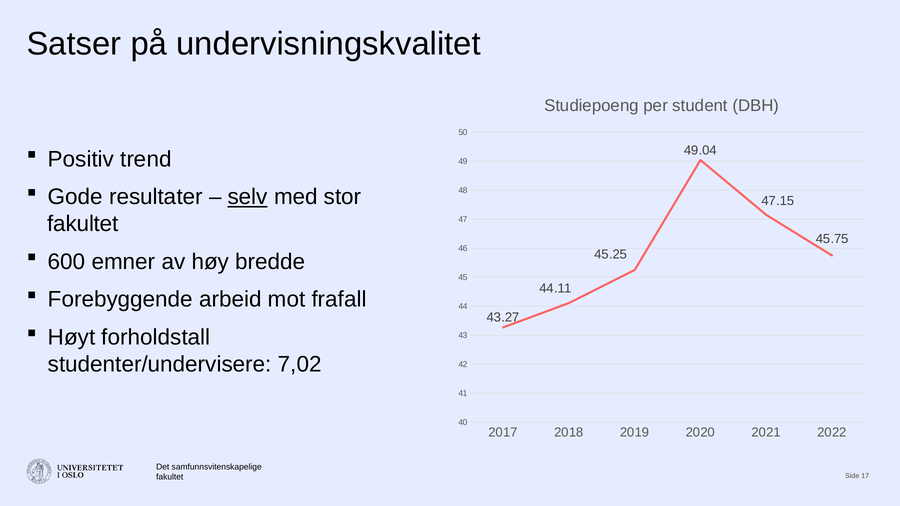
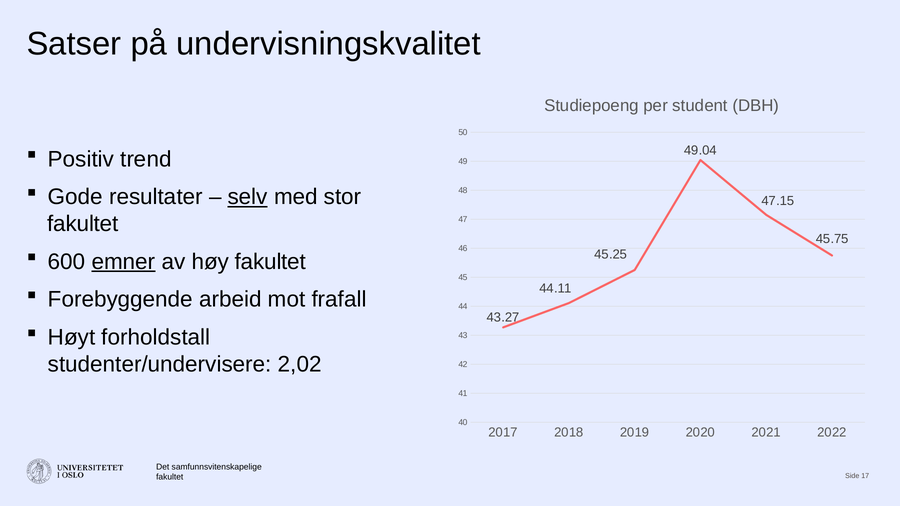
emner underline: none -> present (123, 262)
høy bredde: bredde -> fakultet (270, 262)
7,02: 7,02 -> 2,02 (300, 364)
